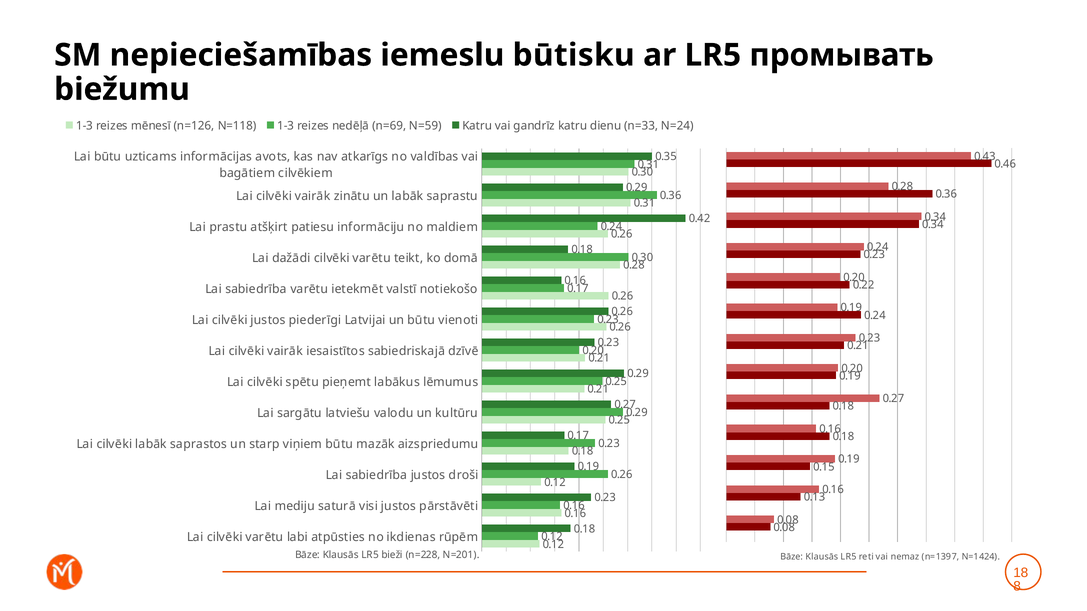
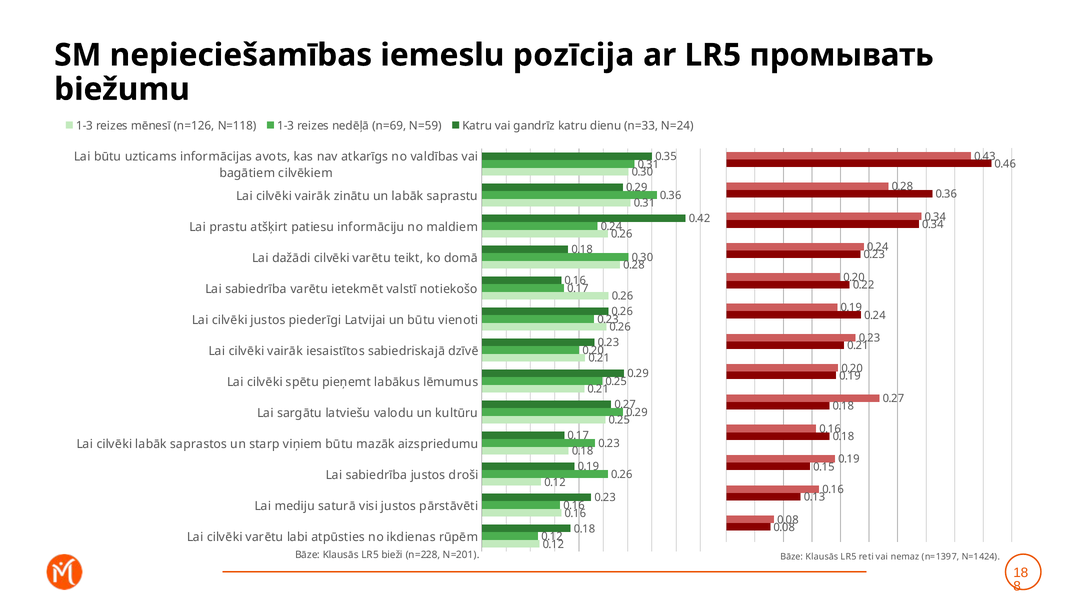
būtisku: būtisku -> pozīcija (574, 55)
